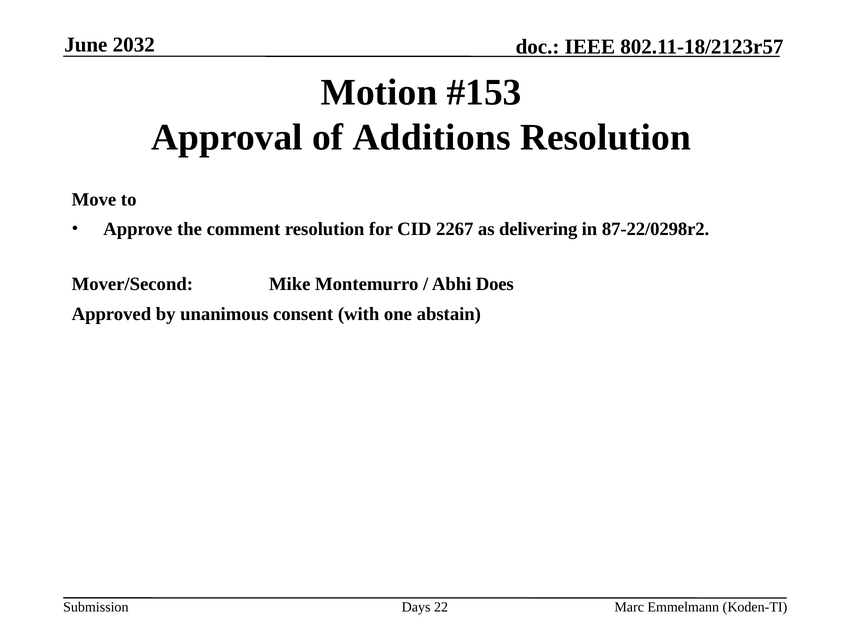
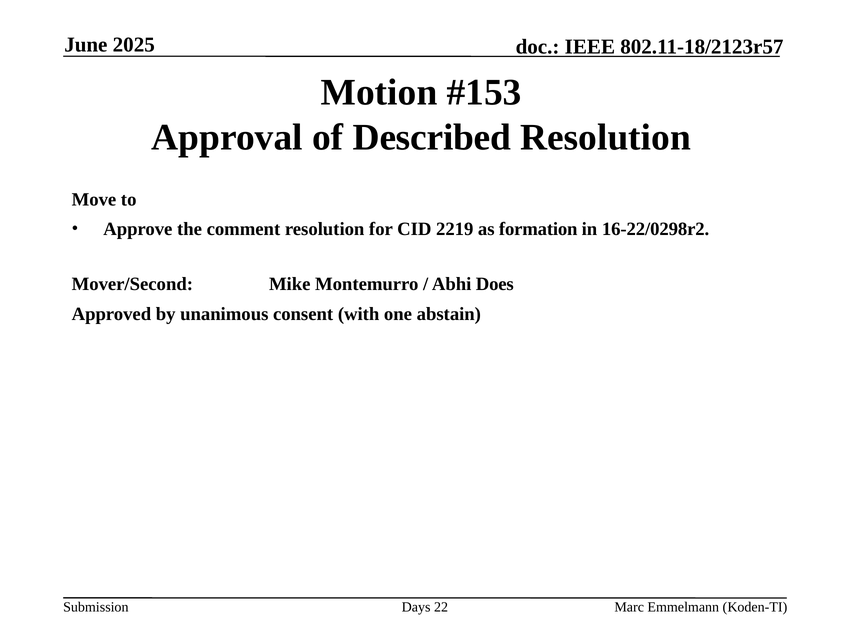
2032: 2032 -> 2025 (134, 45)
Additions: Additions -> Described (432, 137)
2267: 2267 -> 2219 (455, 229)
delivering: delivering -> formation (538, 229)
87-22/0298r2: 87-22/0298r2 -> 16-22/0298r2 (656, 229)
